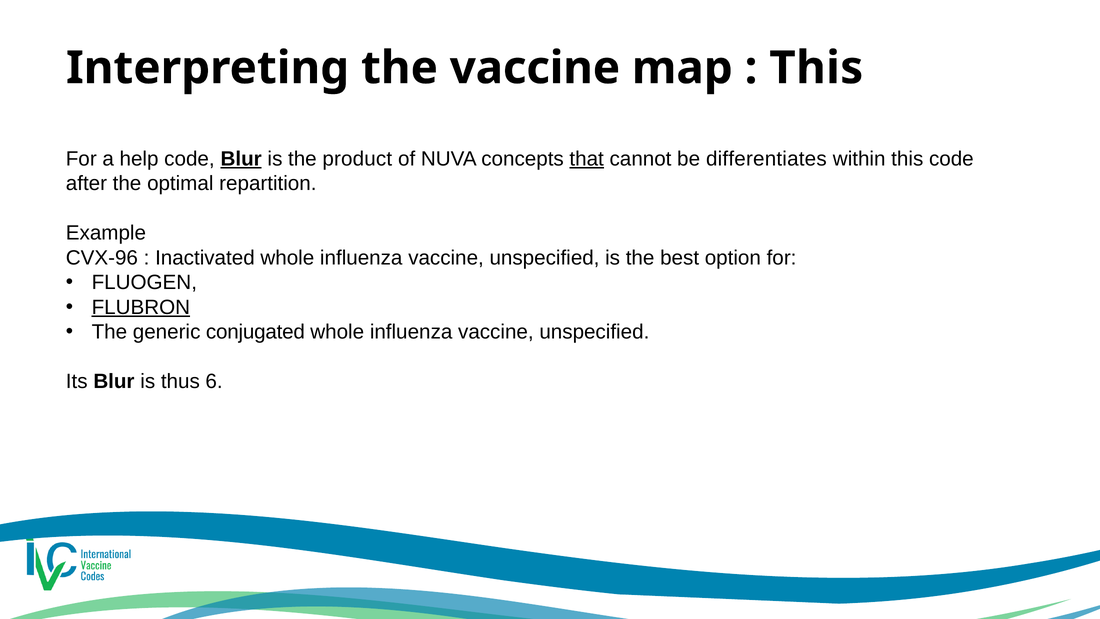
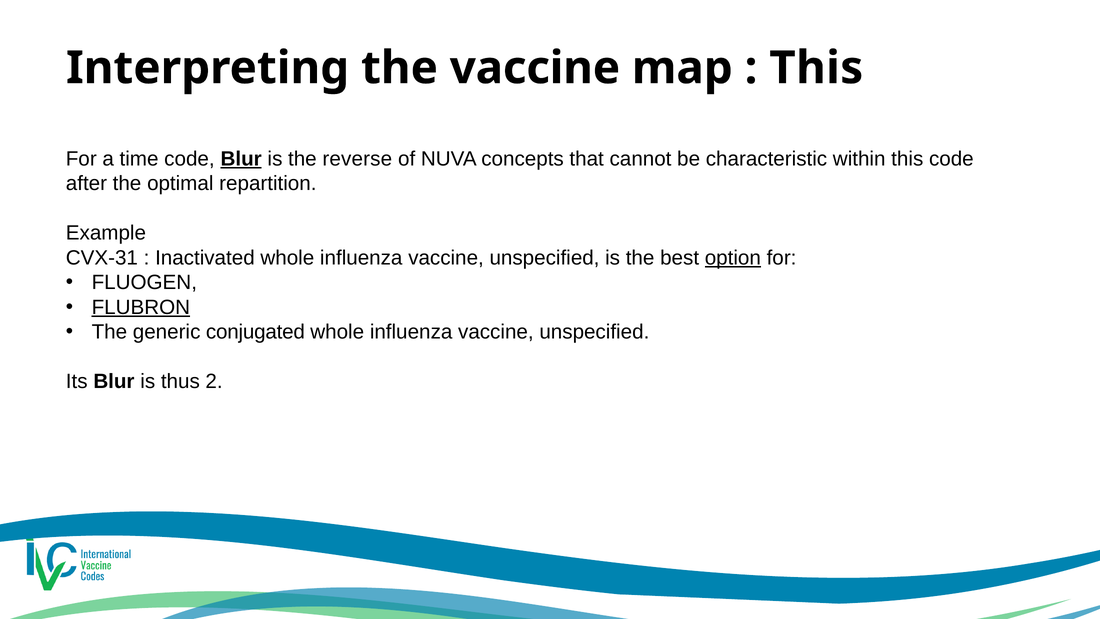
help: help -> time (139, 159)
product: product -> reverse (357, 159)
that underline: present -> none (587, 159)
differentiates: differentiates -> characteristic (766, 159)
CVX-96: CVX-96 -> CVX-31 (102, 258)
option underline: none -> present (733, 258)
6: 6 -> 2 (214, 381)
